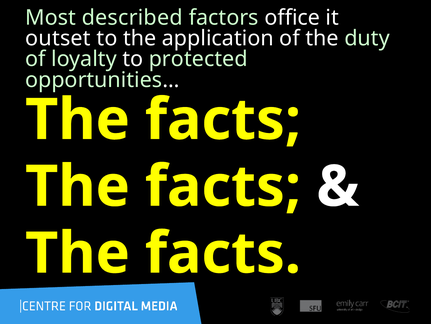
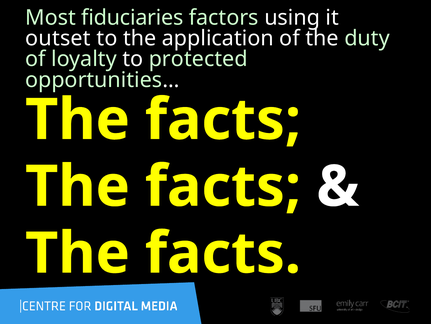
described: described -> fiduciaries (132, 18)
office: office -> using (292, 18)
